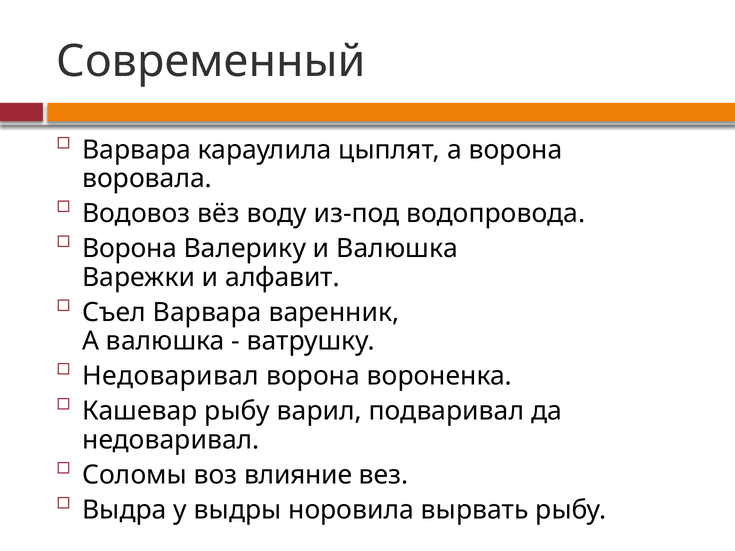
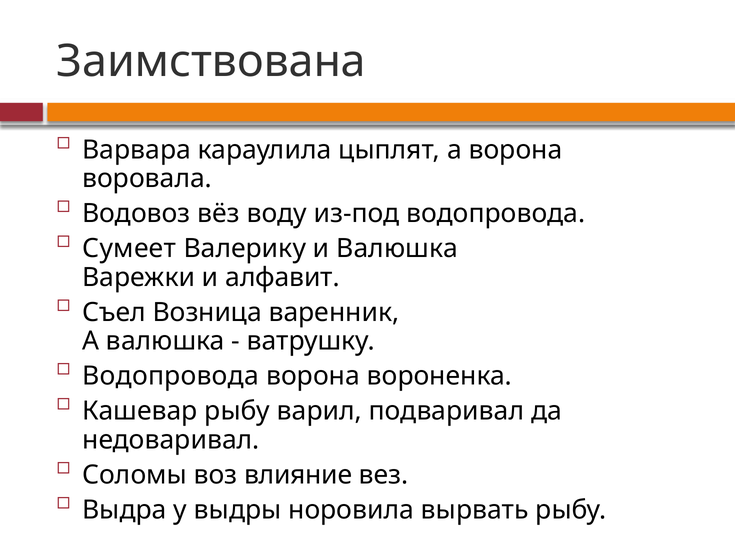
Современный: Современный -> Заимствована (211, 61)
Ворона: Ворона -> Сумеет (129, 249)
Съел Варвара: Варвара -> Возница (207, 313)
Недоваривал: Недоваривал -> Водопровода (171, 376)
